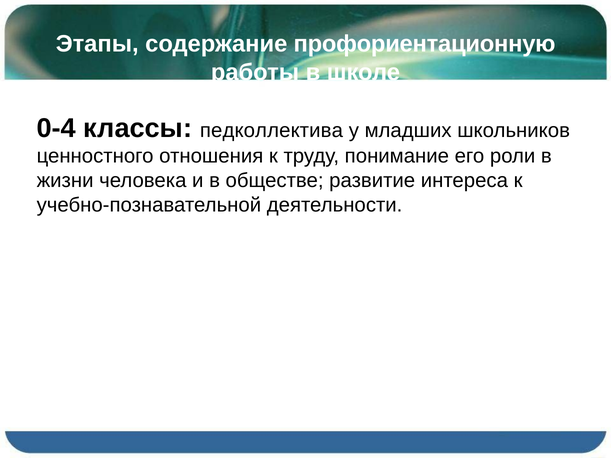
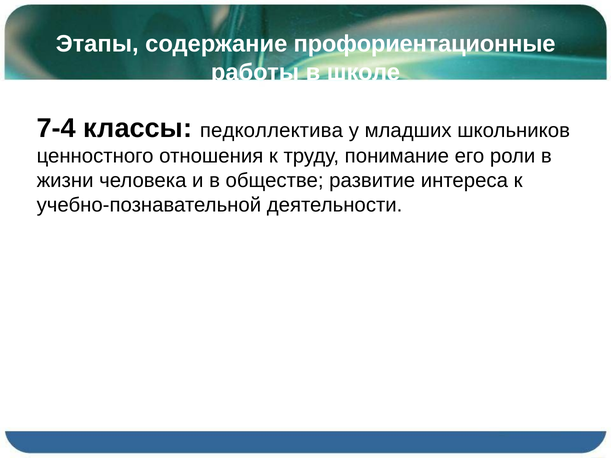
профориентационную: профориентационную -> профориентационные (425, 44)
0-4: 0-4 -> 7-4 (56, 128)
